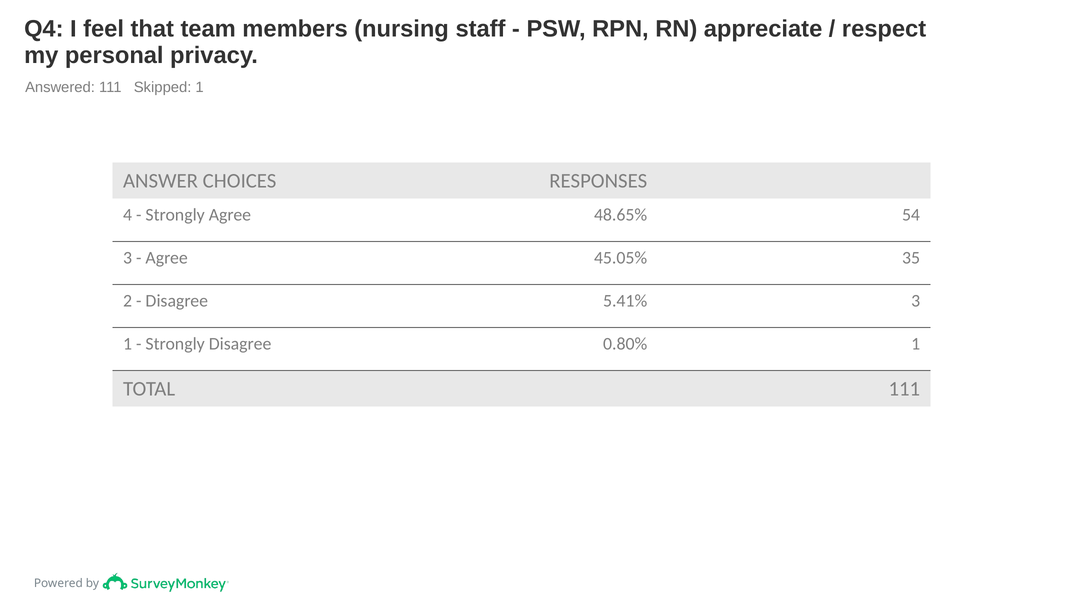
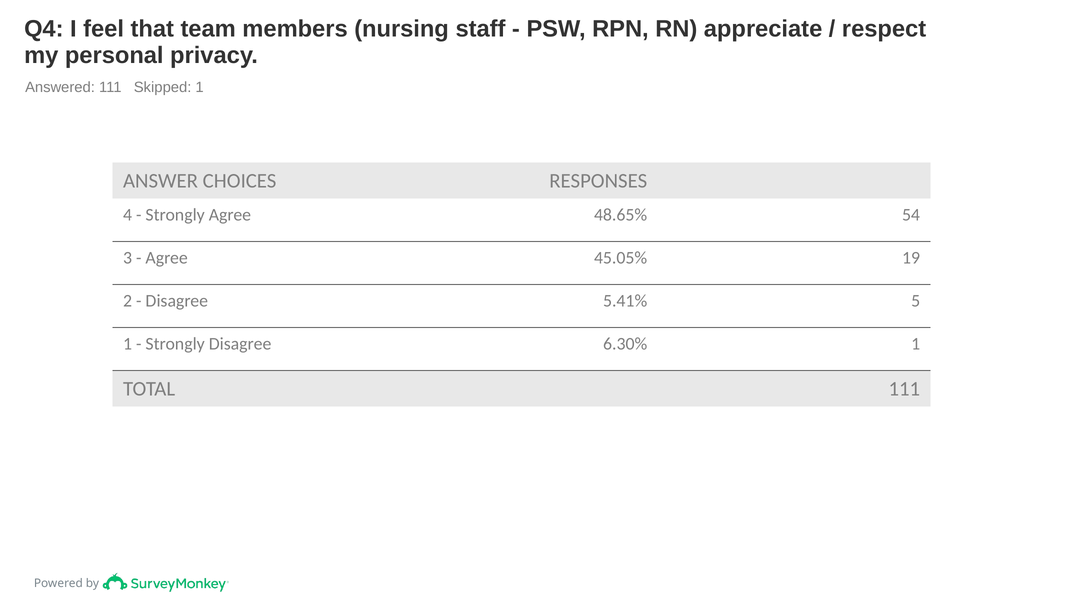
35: 35 -> 19 (911, 258)
5.41% 3: 3 -> 5 (916, 301)
0.80%: 0.80% -> 6.30% (625, 344)
